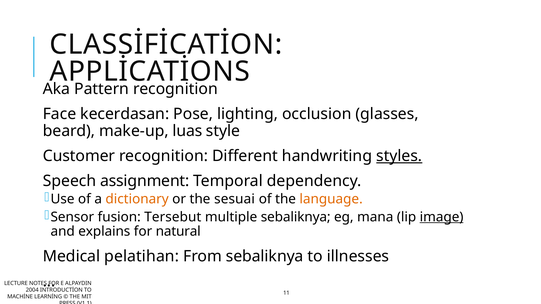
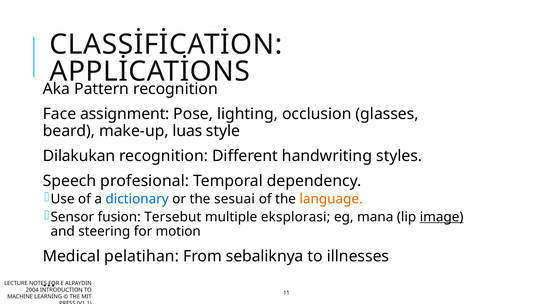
kecerdasan: kecerdasan -> assignment (125, 114)
Customer: Customer -> Dilakukan (79, 156)
styles underline: present -> none (399, 156)
assignment: assignment -> profesional (145, 181)
dictionary colour: orange -> blue (137, 199)
multiple sebaliknya: sebaliknya -> eksplorasi (296, 217)
explains: explains -> steering (104, 232)
natural: natural -> motion (178, 232)
